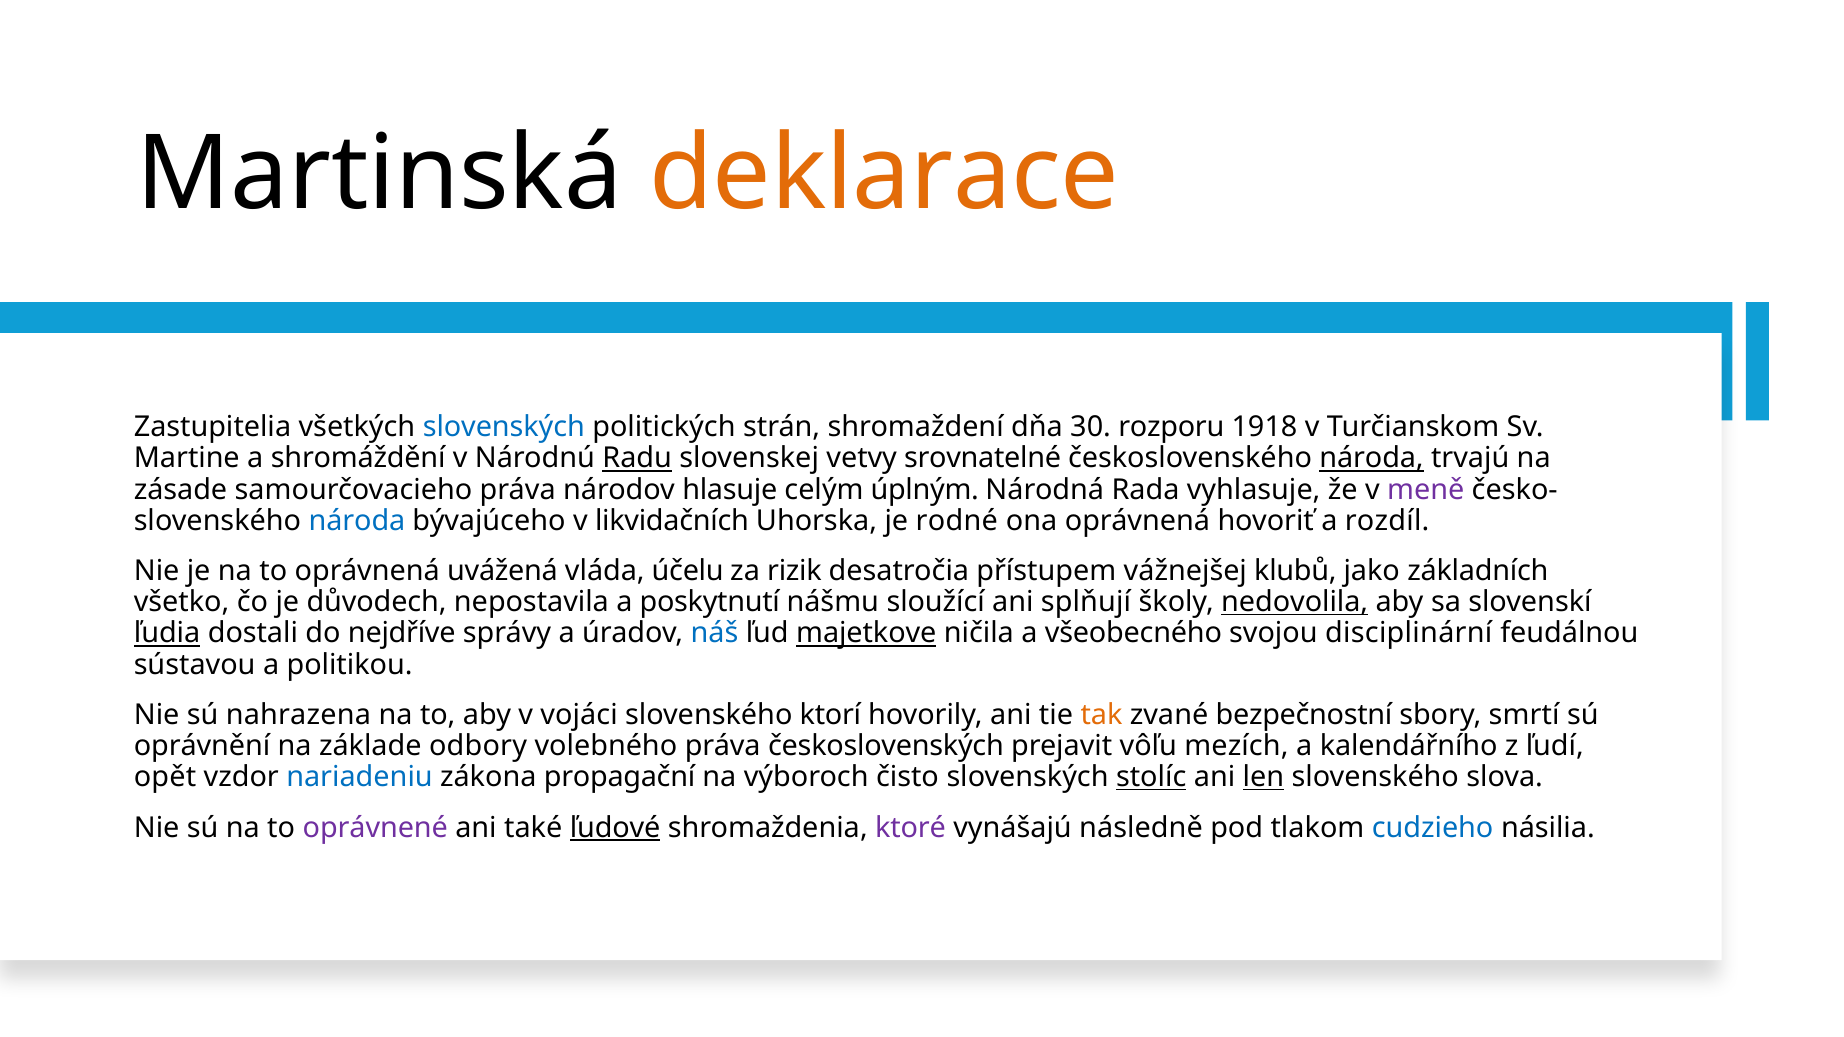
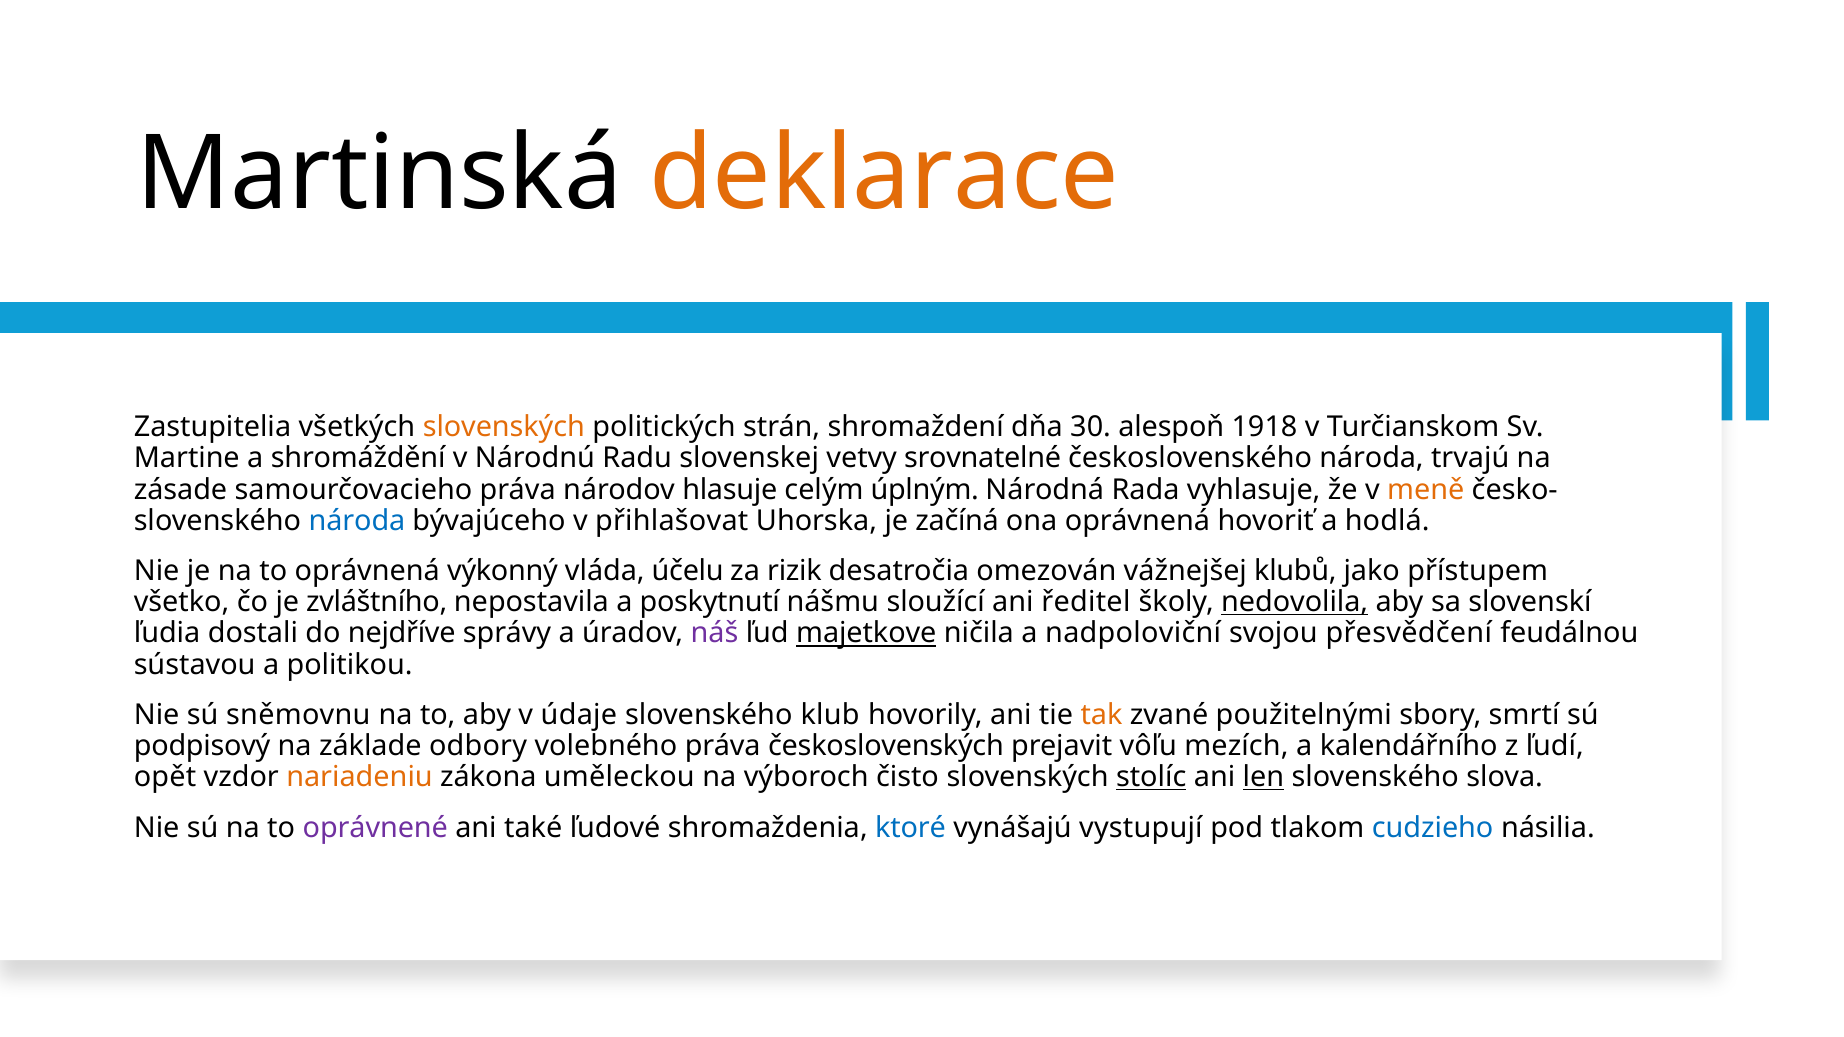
slovenských colour: blue -> orange (504, 427)
rozporu: rozporu -> alespoň (1171, 427)
Radu underline: present -> none (637, 459)
národa underline: present -> none (1372, 459)
meně colour: purple -> orange (1426, 490)
likvidačních: likvidačních -> přihlašovat (672, 521)
rodné: rodné -> začíná (957, 521)
rozdíl: rozdíl -> hodlá (1387, 521)
uvážená: uvážená -> výkonný (503, 571)
přístupem: přístupem -> omezován (1046, 571)
základních: základních -> přístupem (1478, 571)
důvodech: důvodech -> zvláštního (377, 602)
splňují: splňují -> ředitel (1086, 602)
ľudia underline: present -> none (167, 634)
náš colour: blue -> purple (714, 634)
všeobecného: všeobecného -> nadpoloviční (1133, 634)
disciplinární: disciplinární -> přesvědčení (1409, 634)
nahrazena: nahrazena -> sněmovnu (298, 715)
vojáci: vojáci -> údaje (579, 715)
ktorí: ktorí -> klub (830, 715)
bezpečnostní: bezpečnostní -> použitelnými (1304, 715)
oprávnění: oprávnění -> podpisový (202, 746)
nariadeniu colour: blue -> orange (360, 777)
propagační: propagační -> uměleckou (619, 777)
ľudové underline: present -> none (615, 828)
ktoré colour: purple -> blue (911, 828)
následně: následně -> vystupují (1141, 828)
